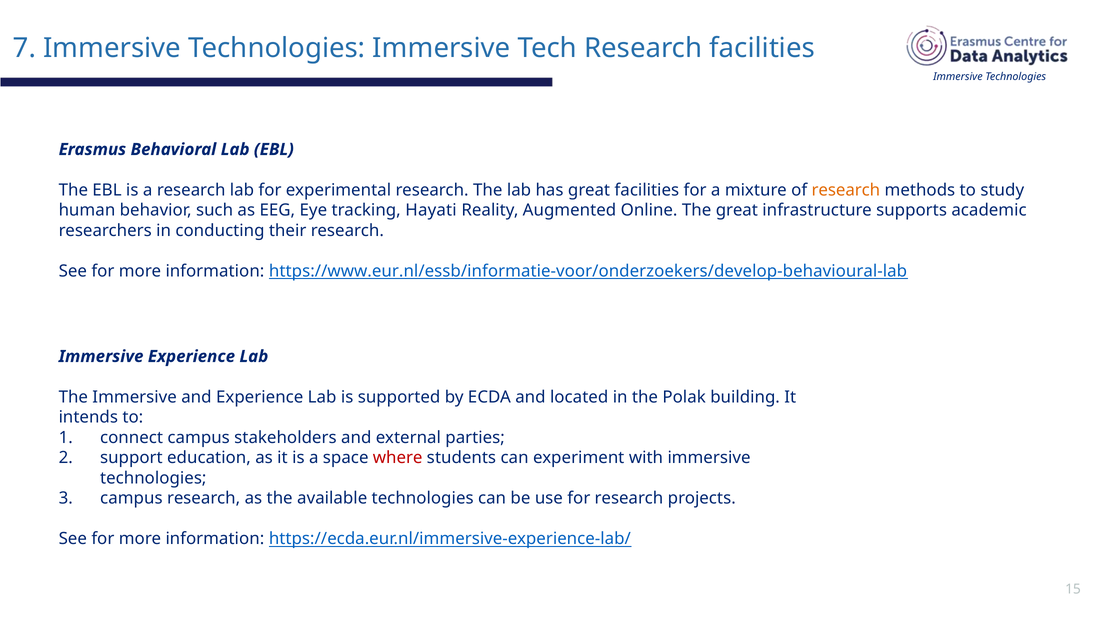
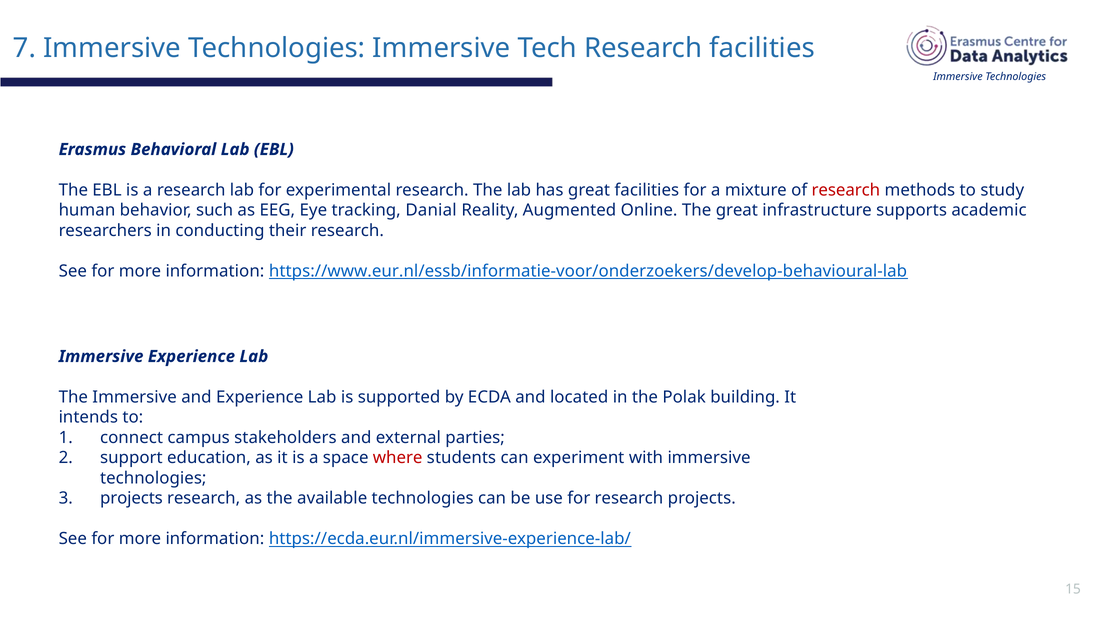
research colour: orange -> red (846, 190)
Hayati: Hayati -> Danial (431, 210)
campus: campus -> projects (131, 499)
